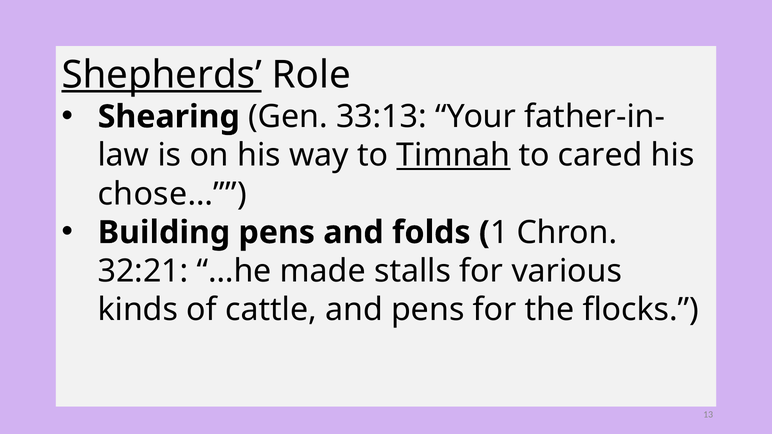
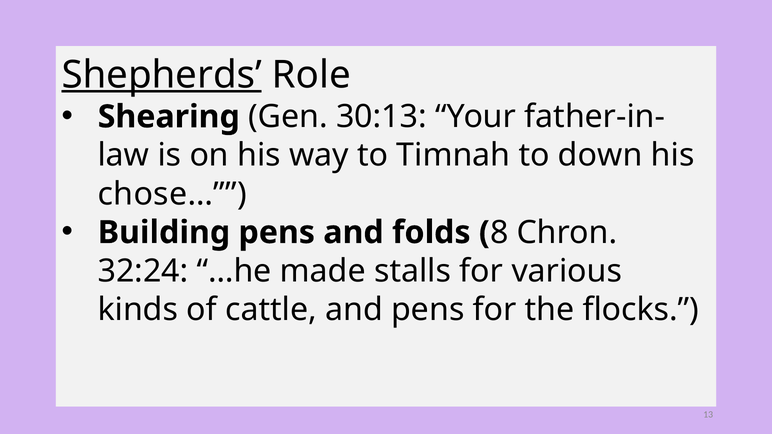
33:13: 33:13 -> 30:13 (381, 117)
Timnah underline: present -> none (453, 155)
cared: cared -> down (600, 155)
1: 1 -> 8 (499, 233)
32:21: 32:21 -> 32:24 (143, 271)
